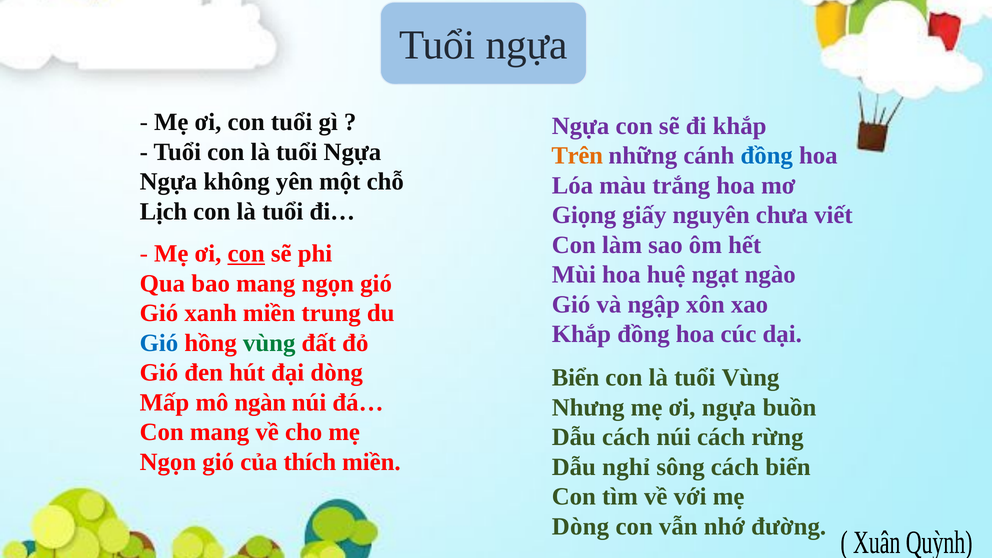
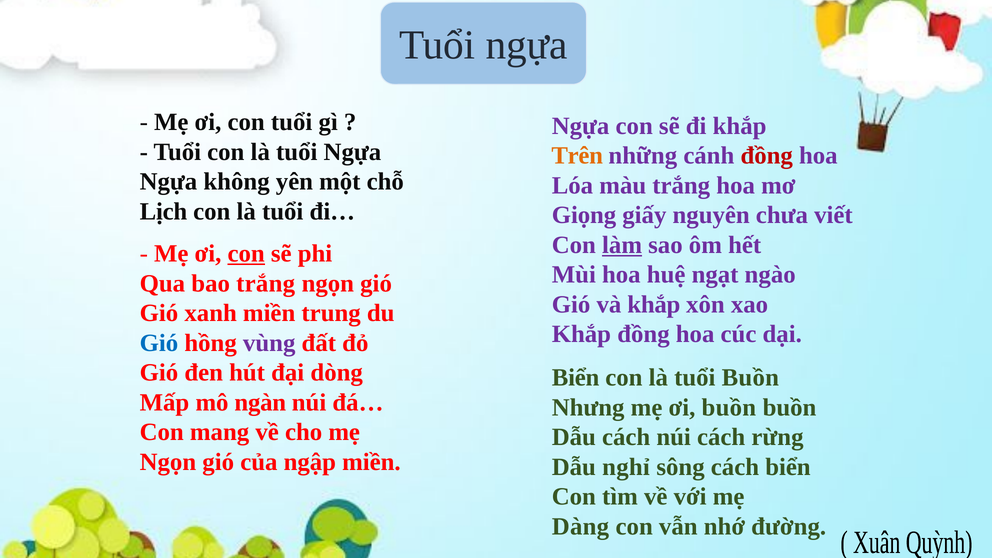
đồng colour: blue -> red (767, 156)
làm underline: none -> present (622, 245)
bao mang: mang -> trắng (266, 283)
và ngập: ngập -> khắp (654, 304)
vùng colour: green -> purple (269, 343)
tuổi Vùng: Vùng -> Buồn (750, 378)
ơi ngựa: ngựa -> buồn (729, 407)
thích: thích -> ngập (310, 462)
Dòng: Dòng -> Dàng (580, 526)
